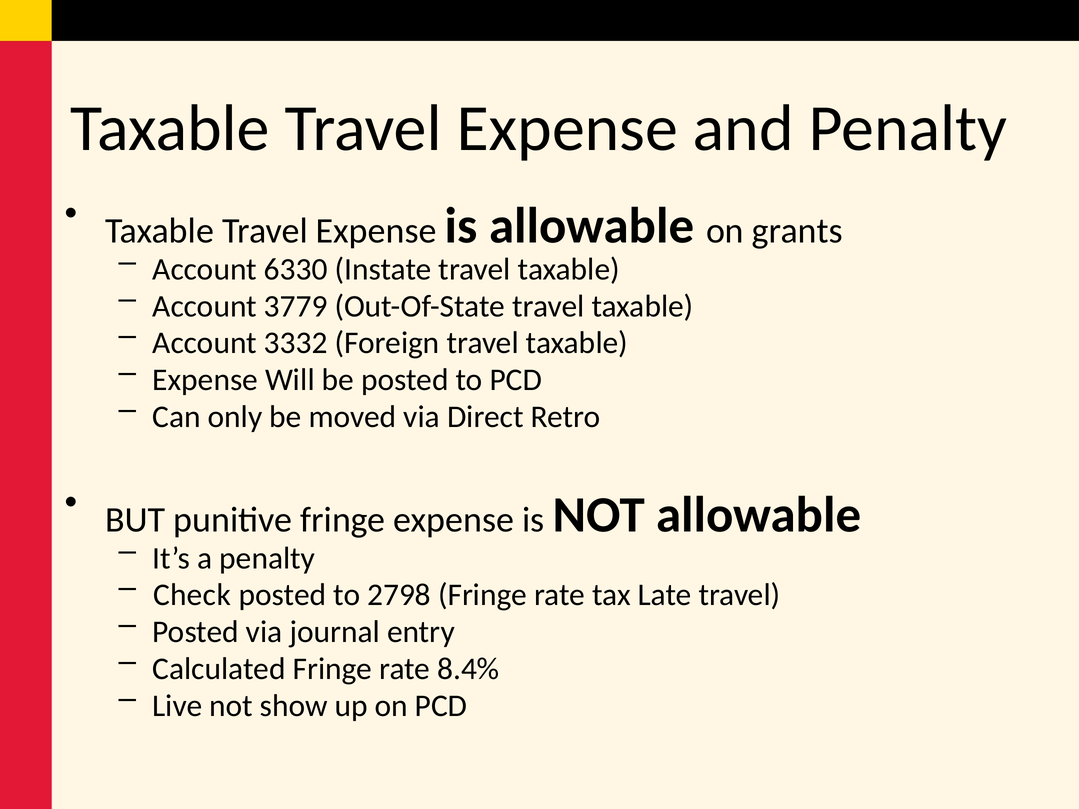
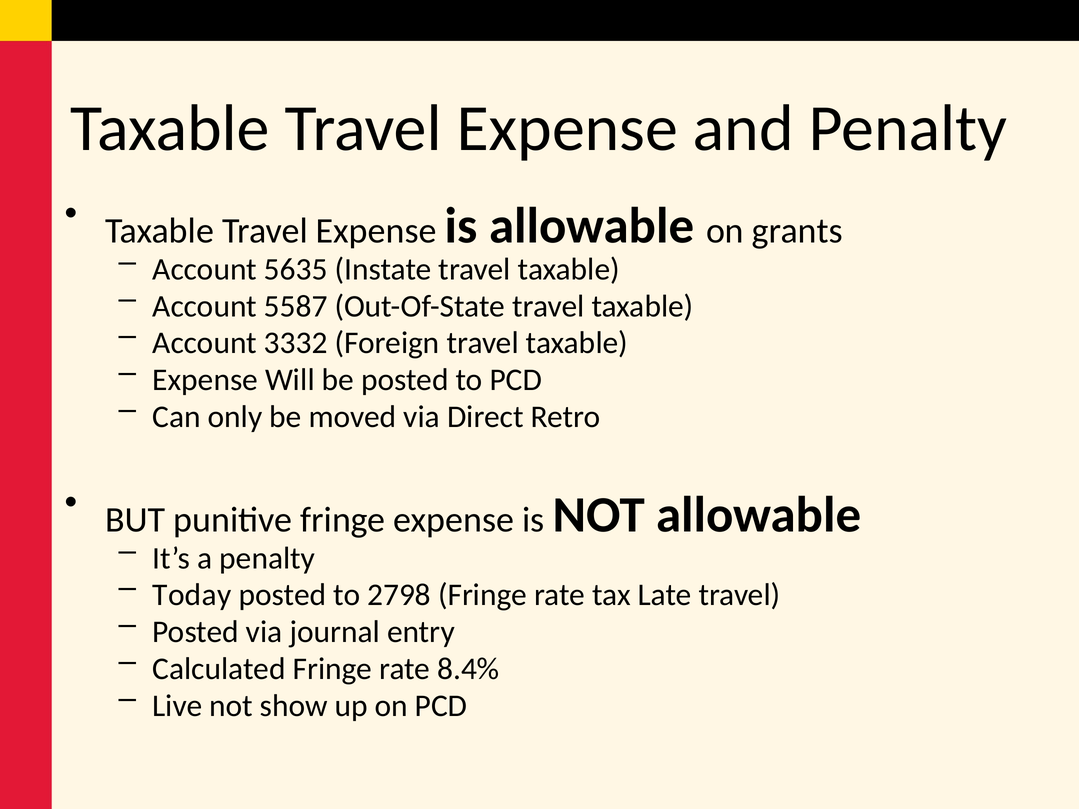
6330: 6330 -> 5635 (296, 269)
3779: 3779 -> 5587 (296, 306)
Check: Check -> Today (192, 595)
